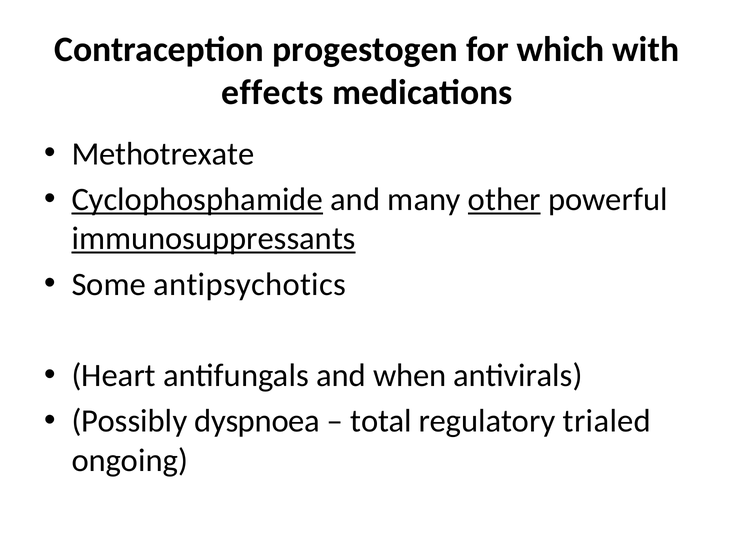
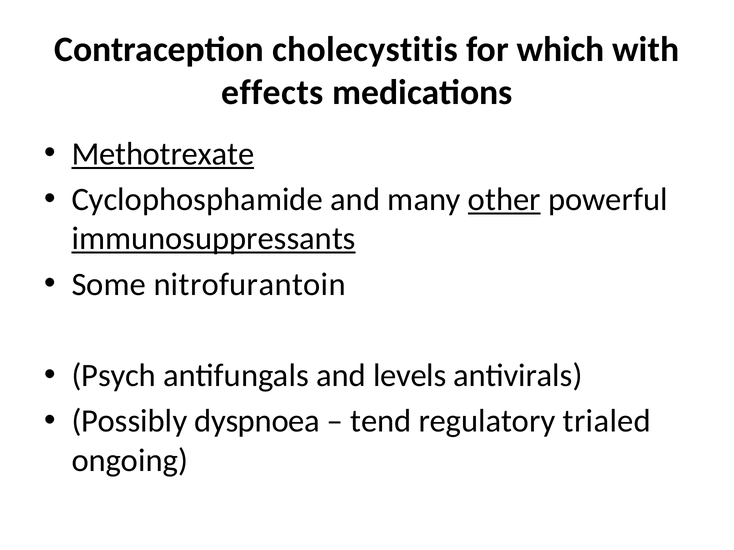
progestogen: progestogen -> cholecystitis (365, 50)
Methotrexate underline: none -> present (163, 154)
Cyclophosphamide underline: present -> none (197, 200)
antipsychotics: antipsychotics -> nitrofurantoin (250, 285)
Heart: Heart -> Psych (114, 376)
when: when -> levels (410, 376)
total: total -> tend (381, 422)
